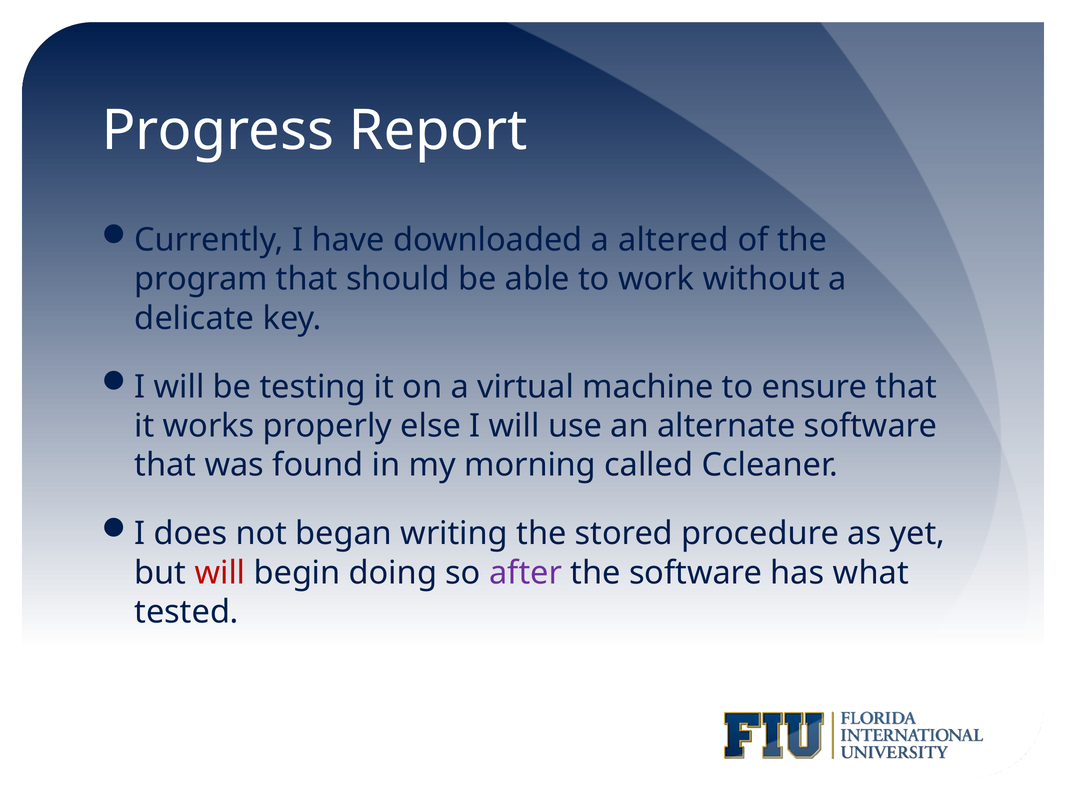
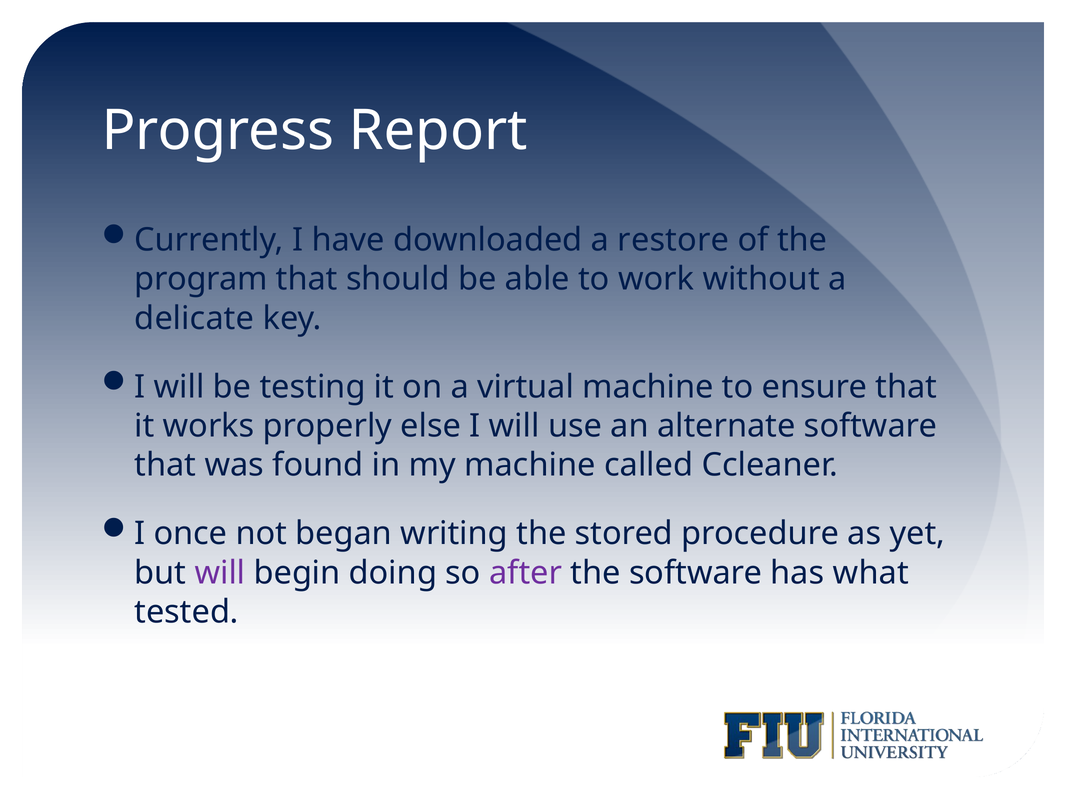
altered: altered -> restore (673, 240)
my morning: morning -> machine (530, 465)
does: does -> once (191, 534)
will colour: red -> purple (220, 573)
